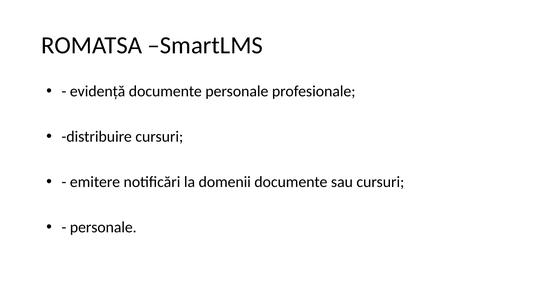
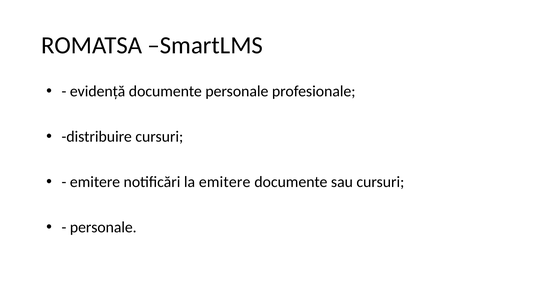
la domenii: domenii -> emitere (225, 182)
